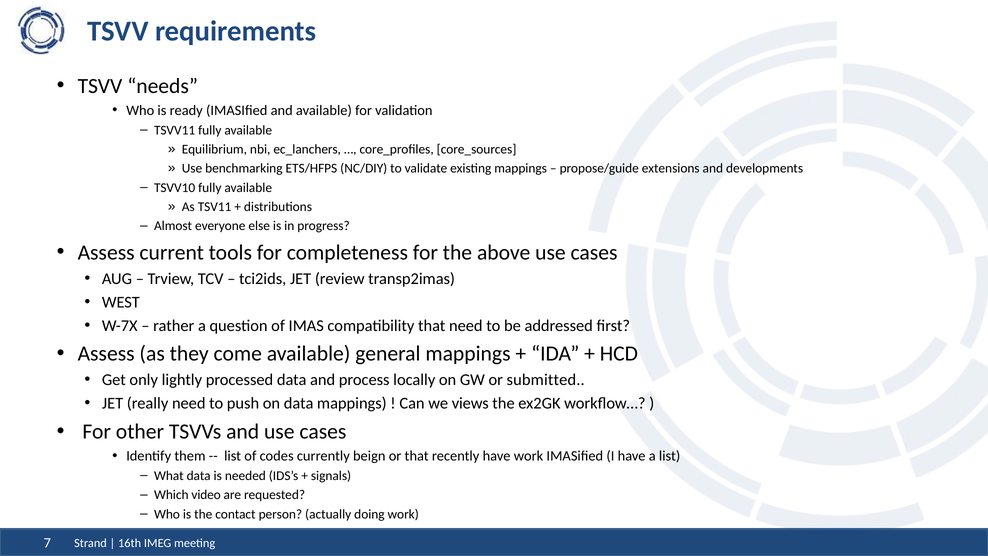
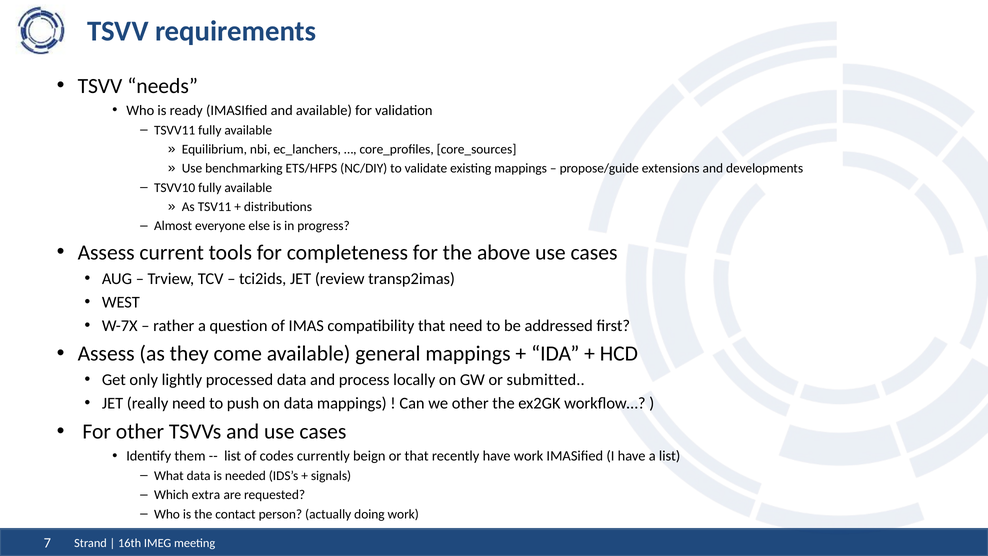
we views: views -> other (470, 403)
video: video -> extra (206, 495)
